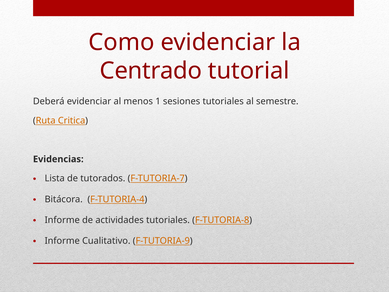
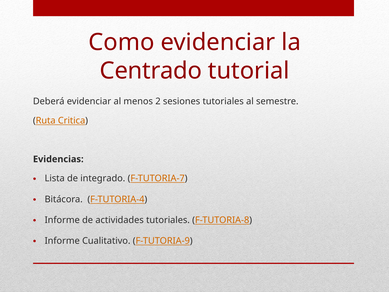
1: 1 -> 2 (158, 101)
tutorados: tutorados -> integrado (103, 178)
